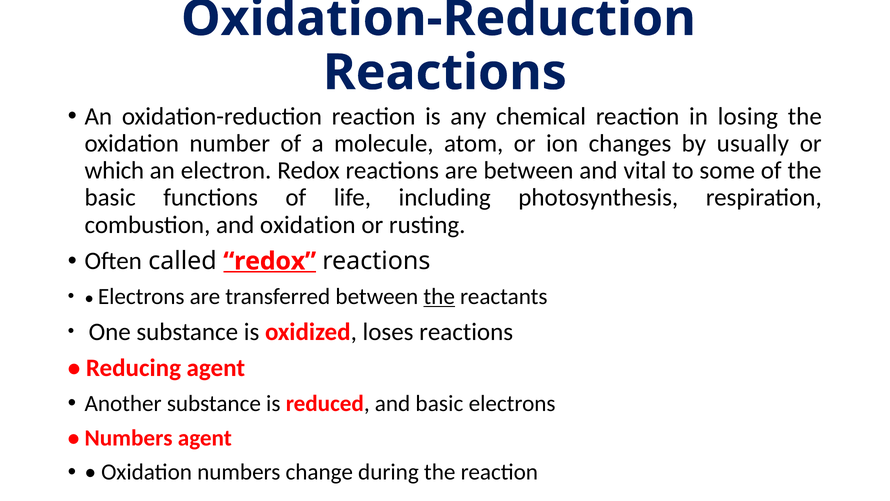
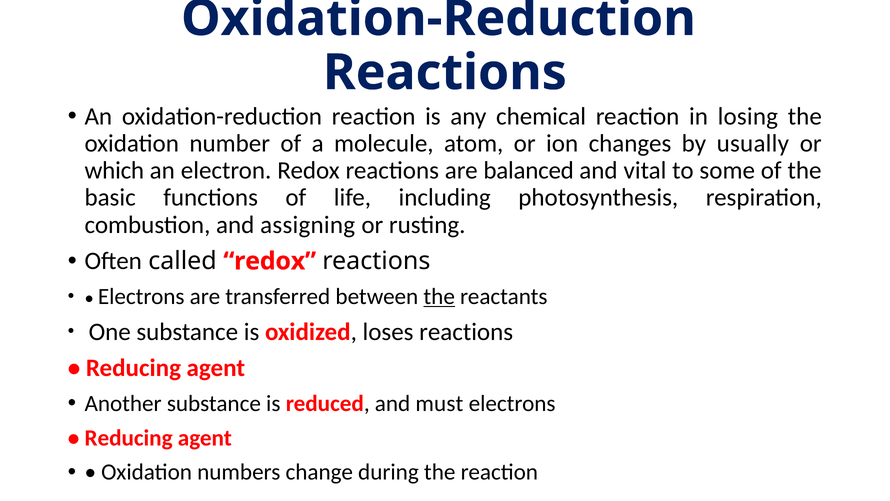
are between: between -> balanced (529, 170)
and oxidation: oxidation -> assigning (308, 225)
redox underline: present -> none (270, 261)
and basic: basic -> must (439, 403)
Numbers: Numbers -> Reducing (129, 438)
